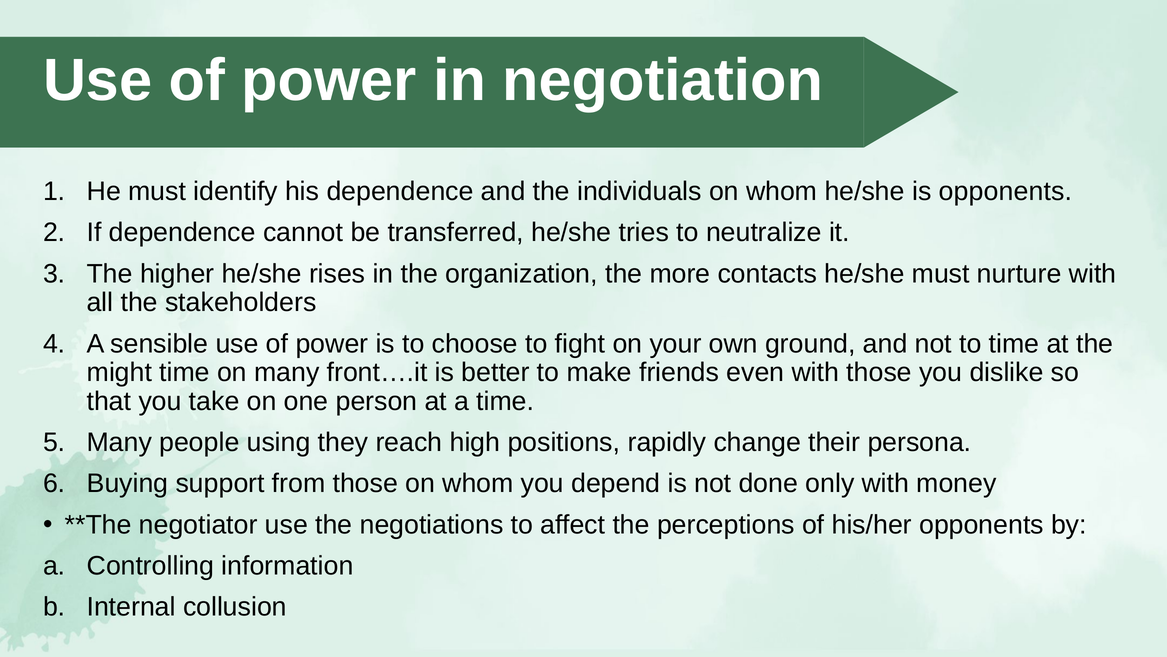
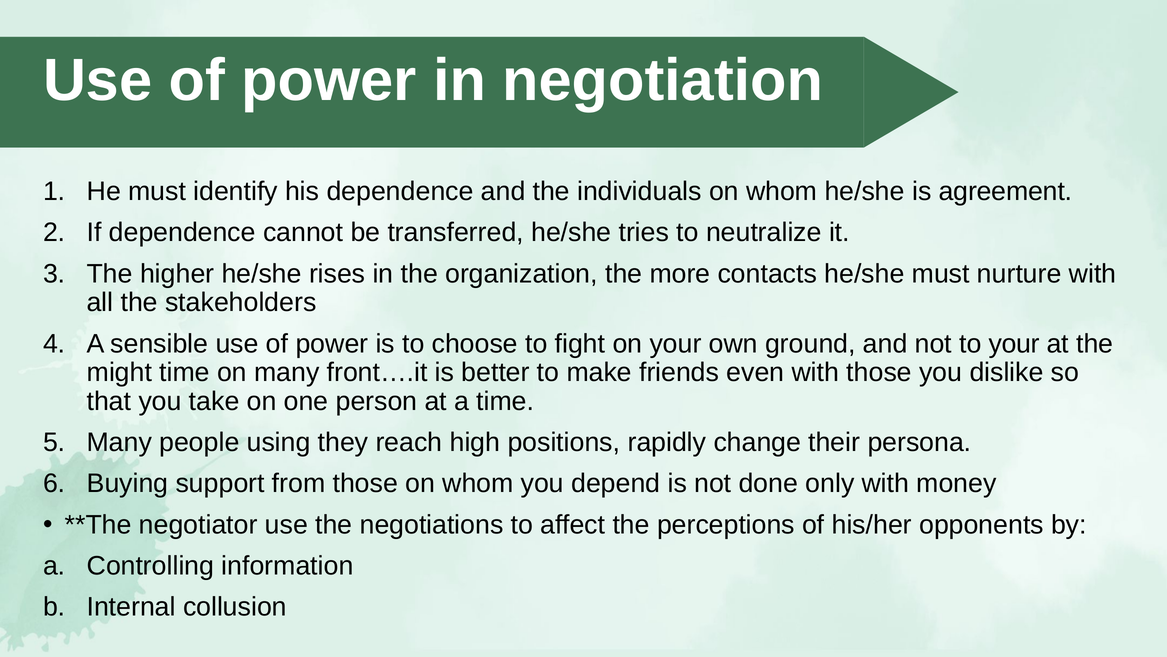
is opponents: opponents -> agreement (1005, 191)
to time: time -> your (1014, 343)
